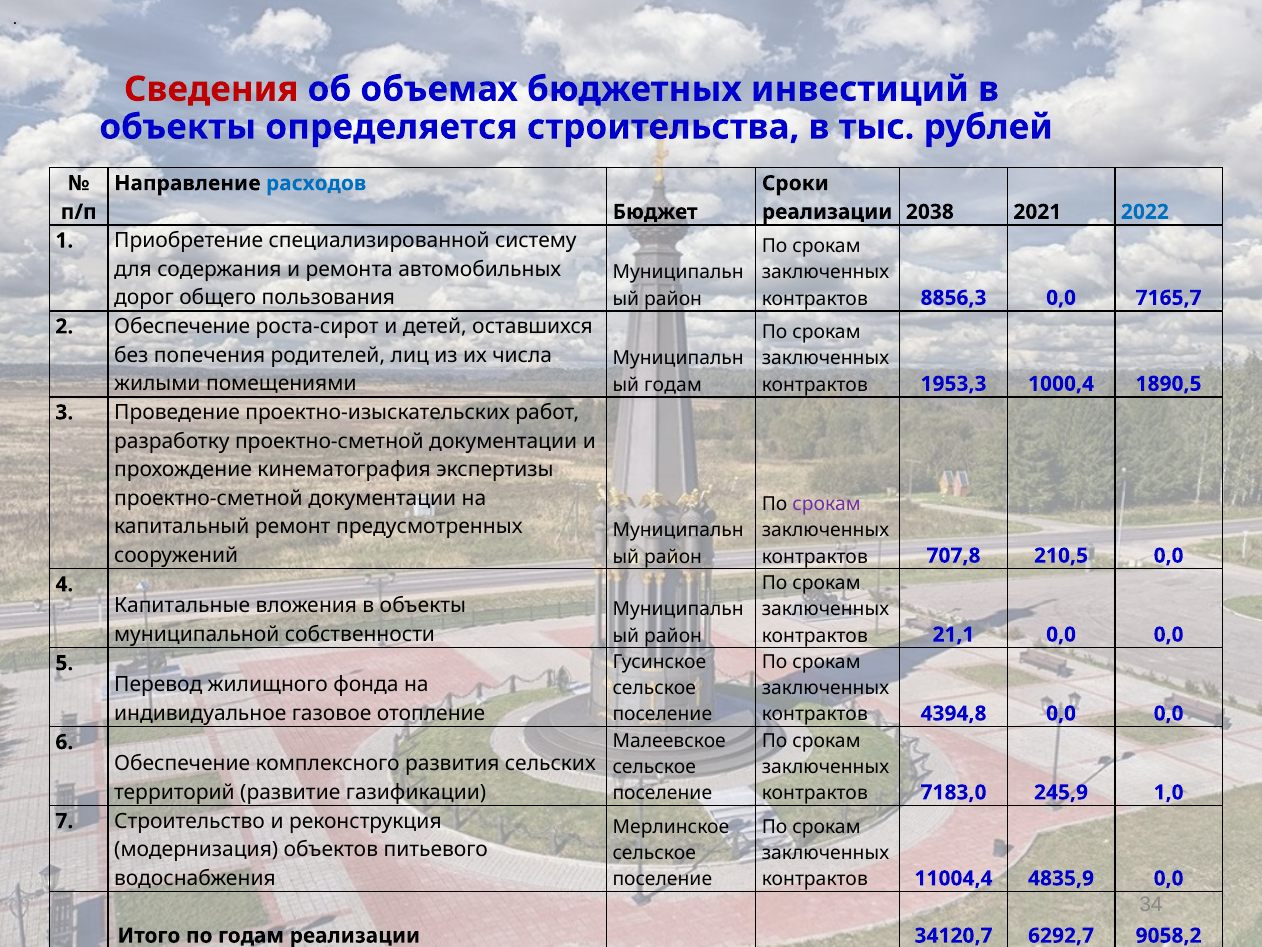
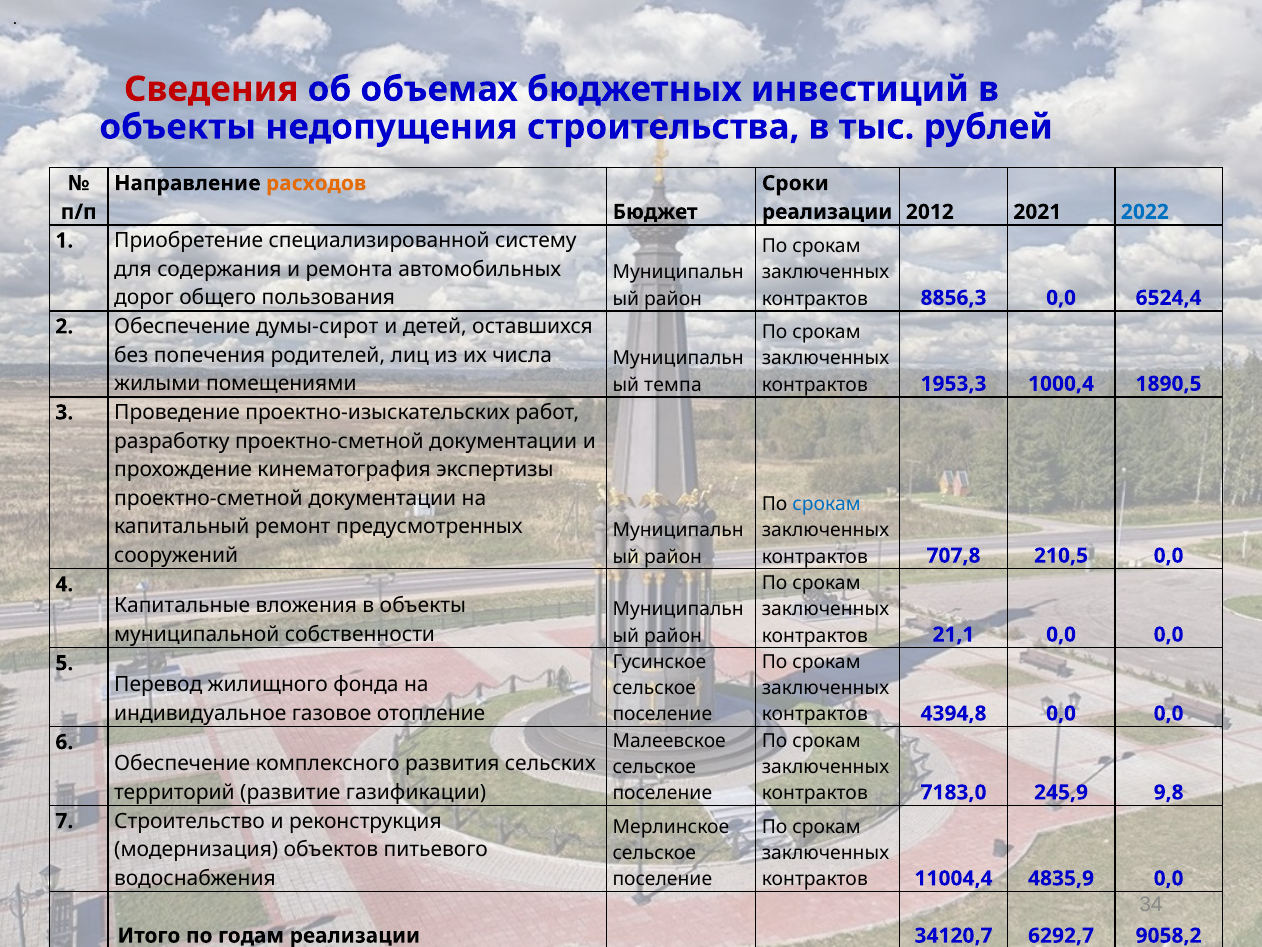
определяется: определяется -> недопущения (392, 127)
расходов colour: blue -> orange (316, 183)
2038: 2038 -> 2012 (930, 212)
7165,7: 7165,7 -> 6524,4 (1169, 298)
роста-сирот: роста-сирот -> думы-сирот (317, 326)
годам: годам -> темпа (673, 385)
срокам colour: purple -> blue (827, 504)
1,0: 1,0 -> 9,8 (1169, 792)
